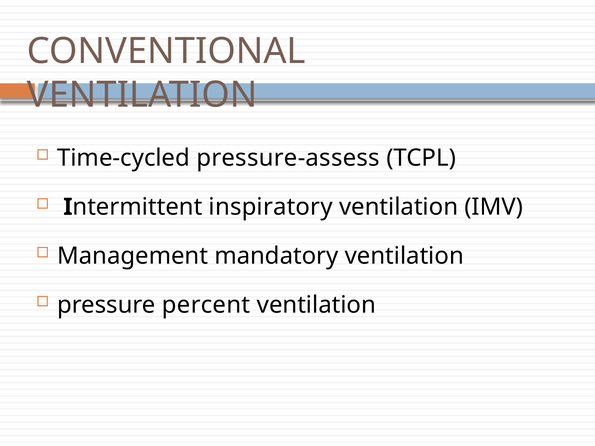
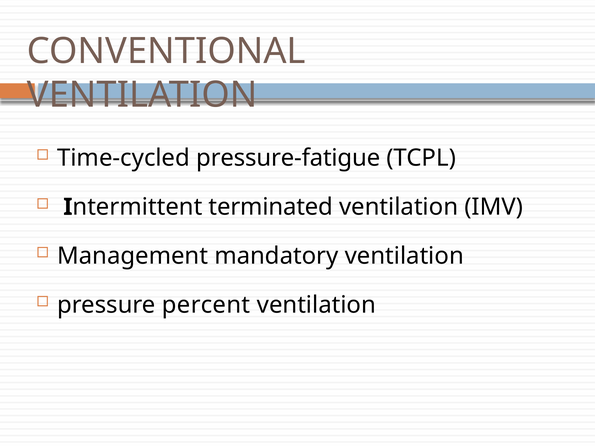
pressure-assess: pressure-assess -> pressure-fatigue (288, 158)
inspiratory: inspiratory -> terminated (271, 207)
